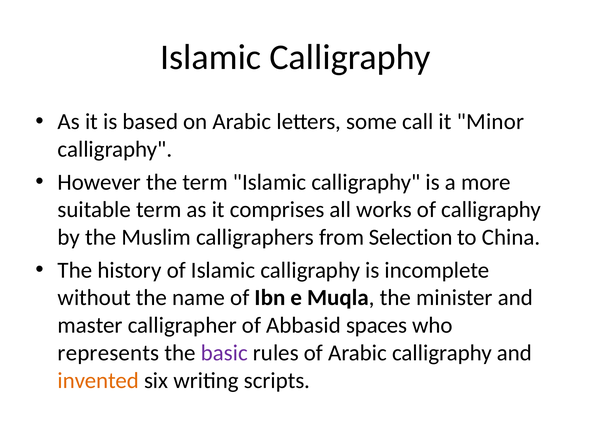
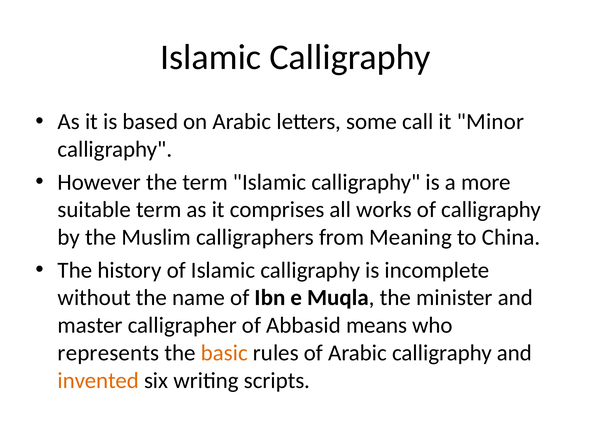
Selection: Selection -> Meaning (411, 237)
spaces: spaces -> means (377, 325)
basic colour: purple -> orange (224, 353)
